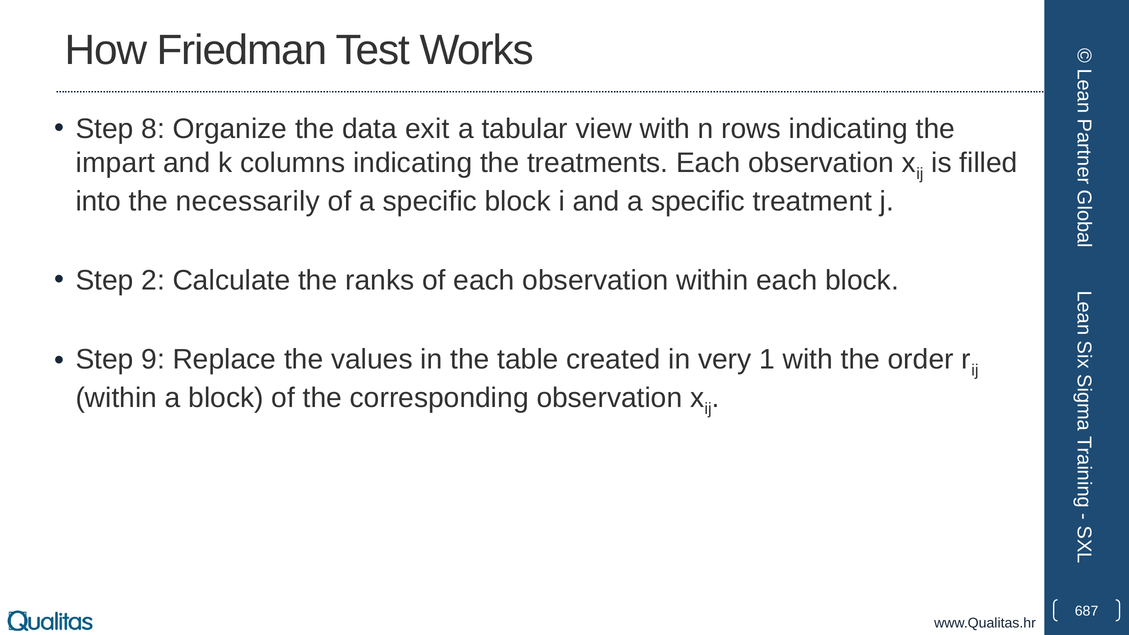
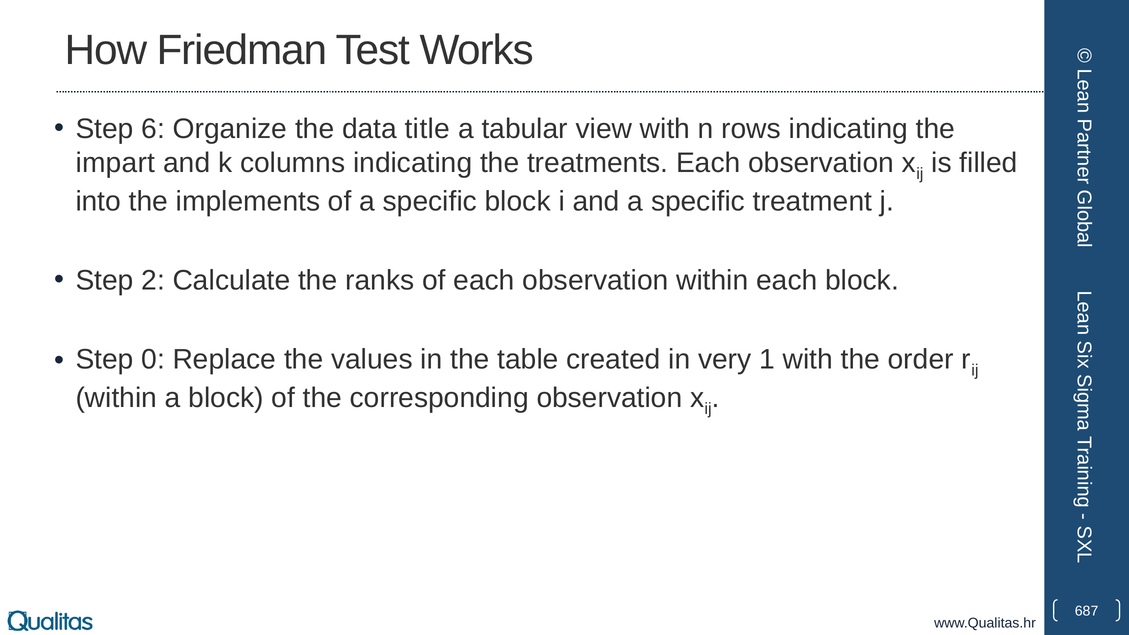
8: 8 -> 6 (153, 129)
exit: exit -> title (427, 129)
necessarily: necessarily -> implements (248, 201)
9: 9 -> 0 (153, 359)
